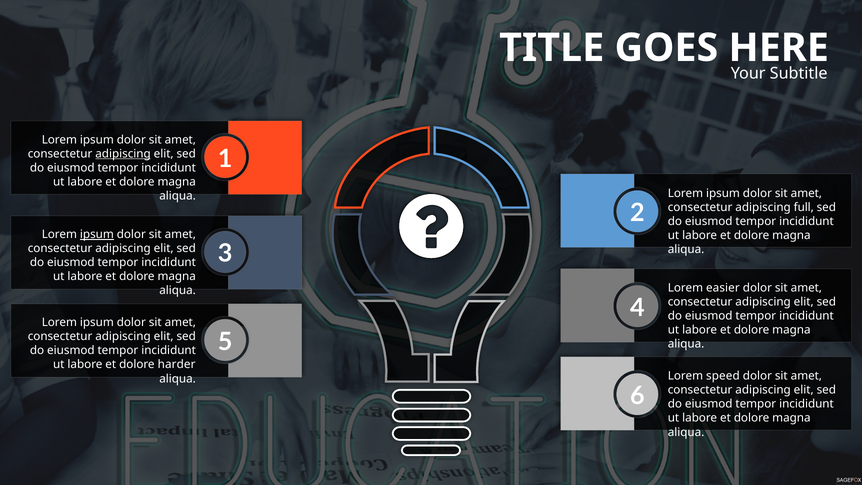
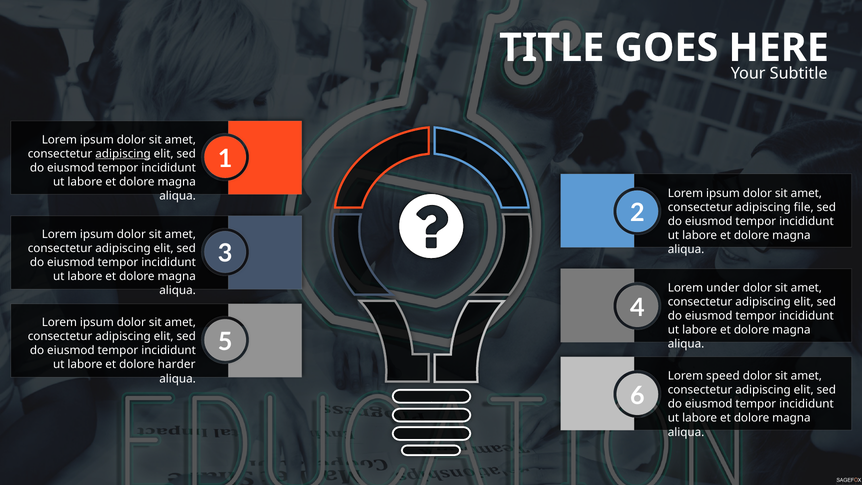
full: full -> file (804, 207)
ipsum underline: present -> none (97, 234)
easier: easier -> under (723, 288)
